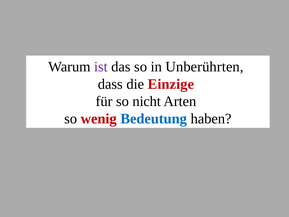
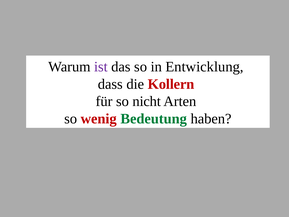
Unberührten: Unberührten -> Entwicklung (205, 67)
Einzige: Einzige -> Kollern (171, 84)
Bedeutung colour: blue -> green (154, 119)
